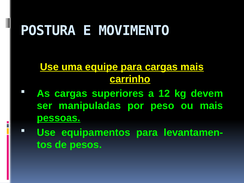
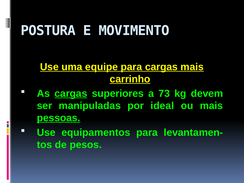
cargas underline: none -> present (71, 94)
12: 12 -> 73 (164, 94)
peso: peso -> ideal (162, 106)
